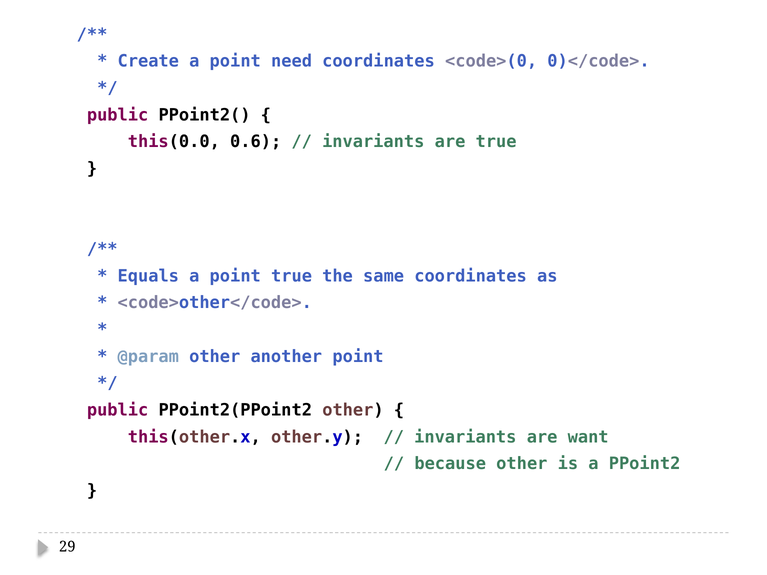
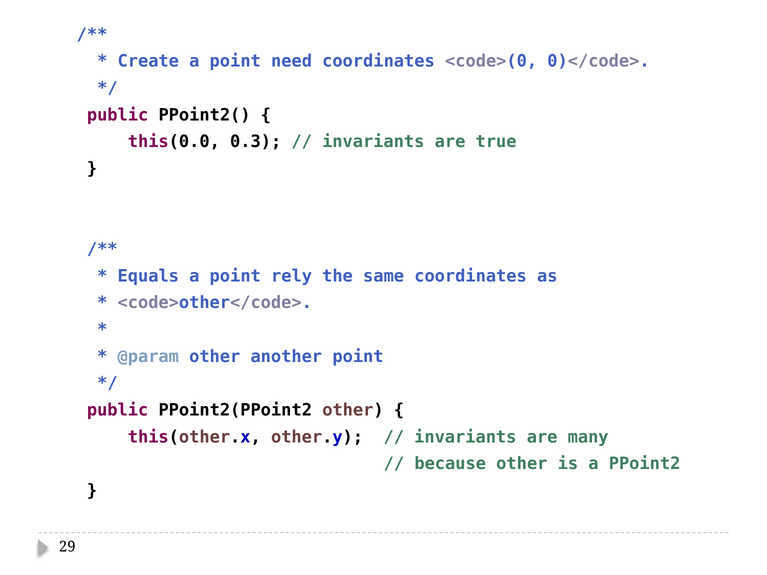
0.6: 0.6 -> 0.3 (256, 142)
point true: true -> rely (292, 276)
want: want -> many (588, 437)
